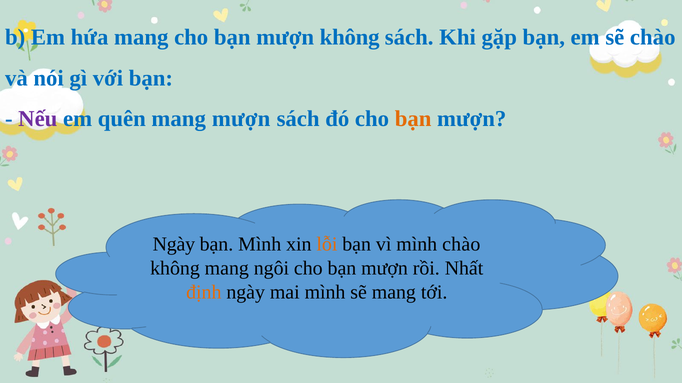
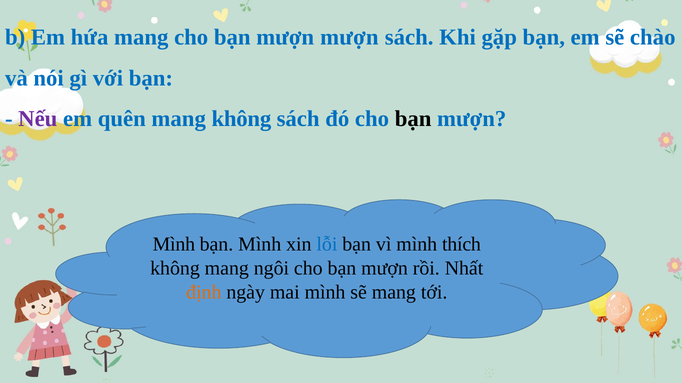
mượn không: không -> mượn (349, 37)
mang mượn: mượn -> không (241, 119)
bạn colour: orange -> black (413, 119)
Ngày: Ngày -> Mình (174, 245)
lỗi colour: orange -> blue (327, 245)
mình chào: chào -> thích (461, 245)
